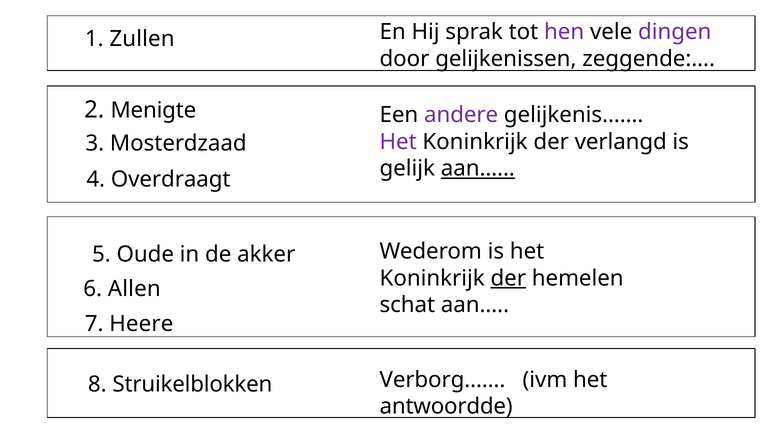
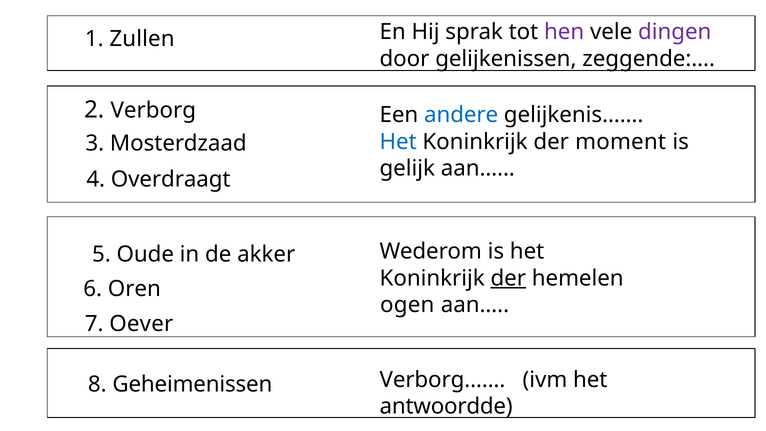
Menigte: Menigte -> Verborg (153, 110)
andere colour: purple -> blue (461, 115)
Het colour: purple -> blue (398, 142)
verlangd: verlangd -> moment (621, 142)
aan…… underline: present -> none (478, 168)
Allen: Allen -> Oren (134, 289)
schat: schat -> ogen (407, 305)
Heere: Heere -> Oever (141, 324)
Struikelblokken: Struikelblokken -> Geheimenissen (192, 384)
